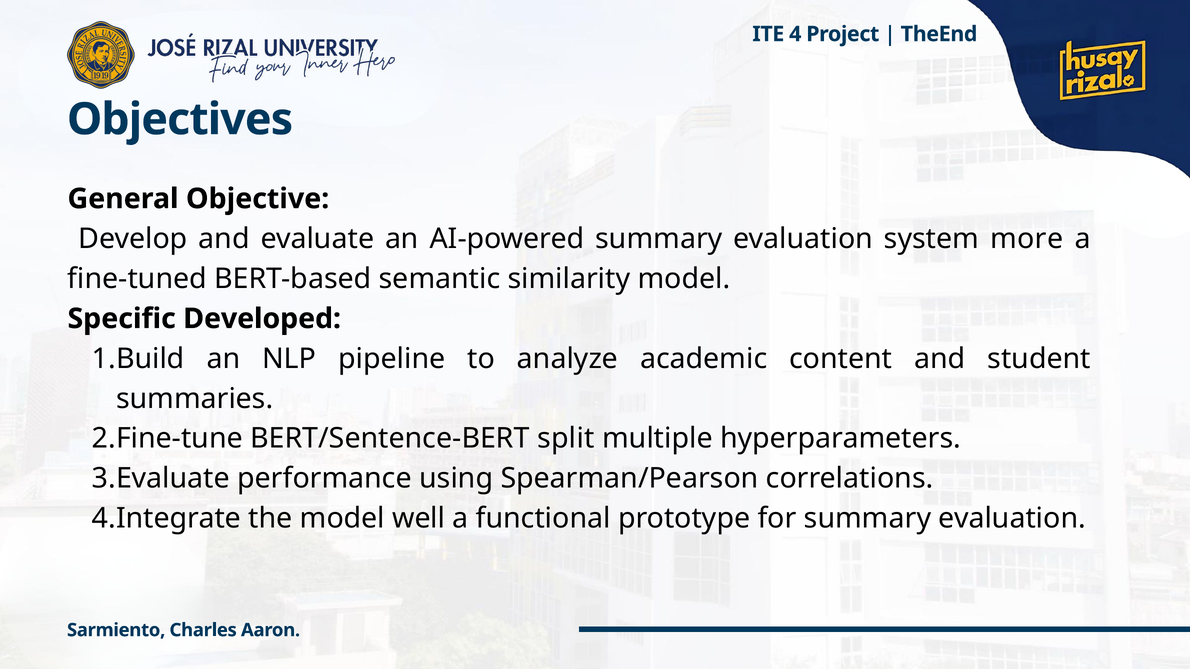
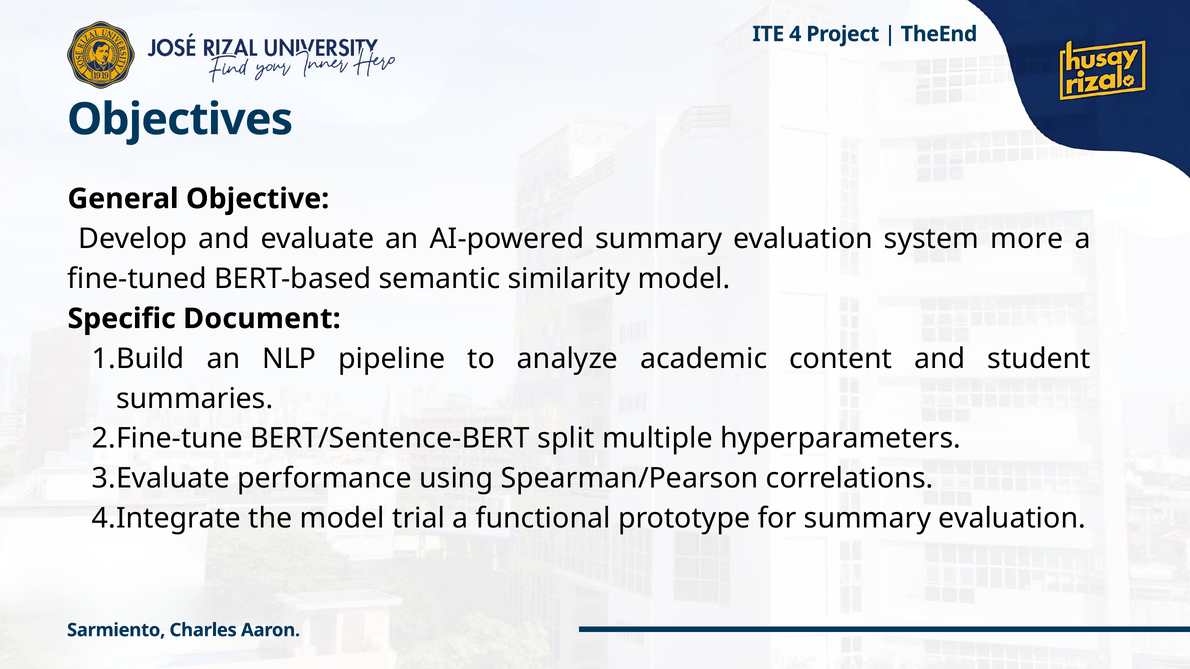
Developed: Developed -> Document (262, 319)
well: well -> trial (419, 519)
